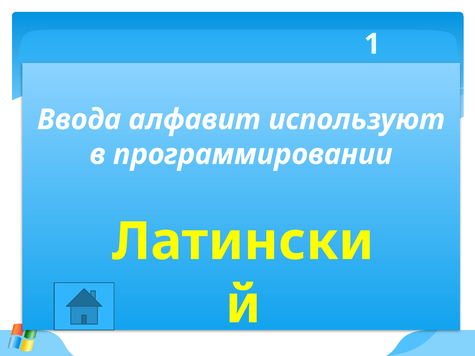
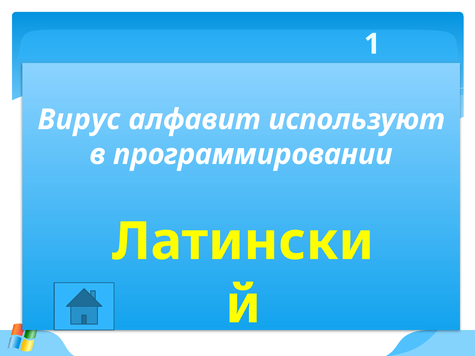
Ввода: Ввода -> Вирус (79, 120)
